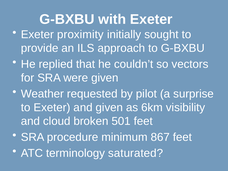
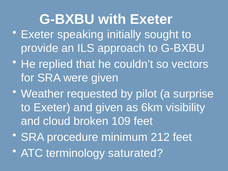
proximity: proximity -> speaking (80, 35)
501: 501 -> 109 (121, 121)
867: 867 -> 212 (160, 137)
